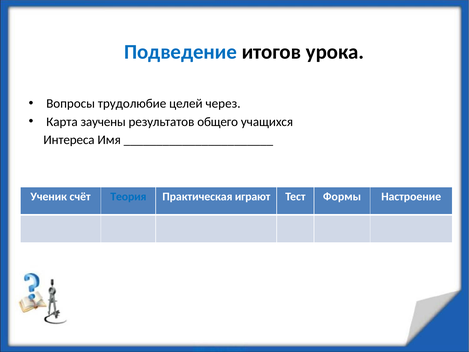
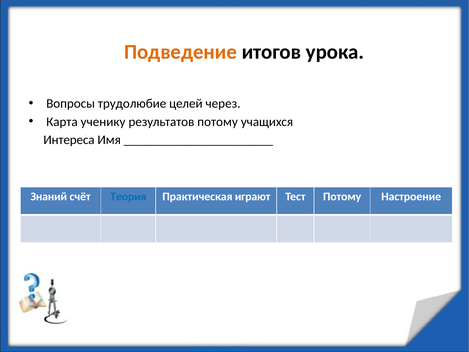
Подведение colour: blue -> orange (181, 52)
заучены: заучены -> ученику (103, 122)
результатов общего: общего -> потому (218, 122)
Ученик: Ученик -> Знаний (49, 197)
Тест Формы: Формы -> Потому (342, 197)
